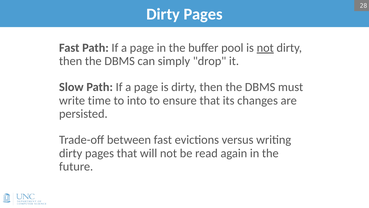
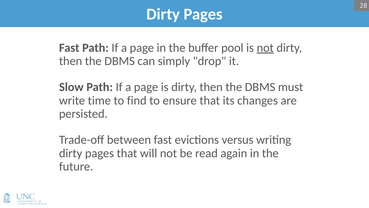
into: into -> find (137, 100)
